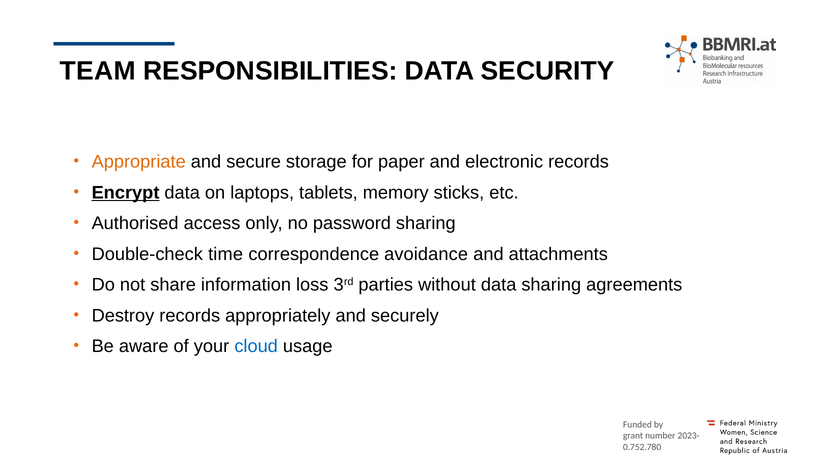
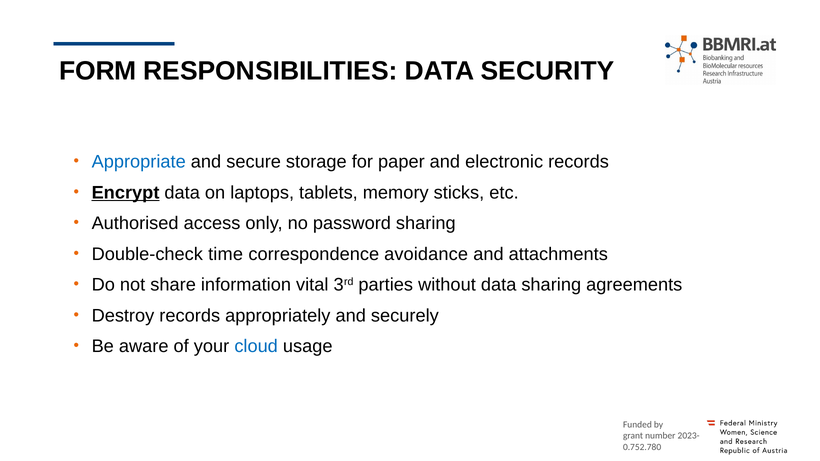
TEAM: TEAM -> FORM (98, 71)
Appropriate colour: orange -> blue (139, 162)
loss: loss -> vital (312, 285)
